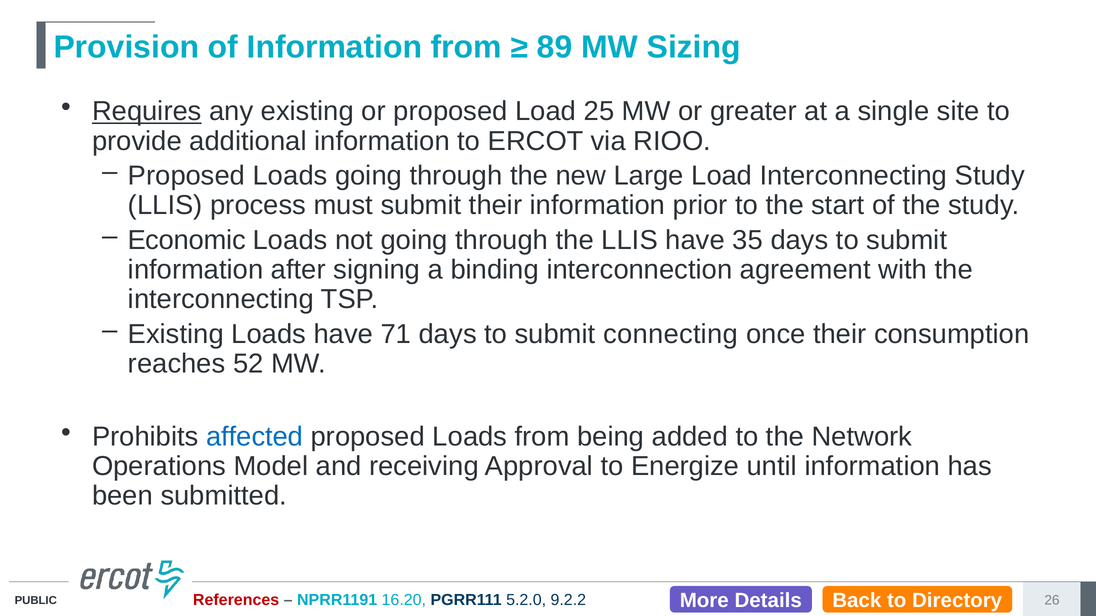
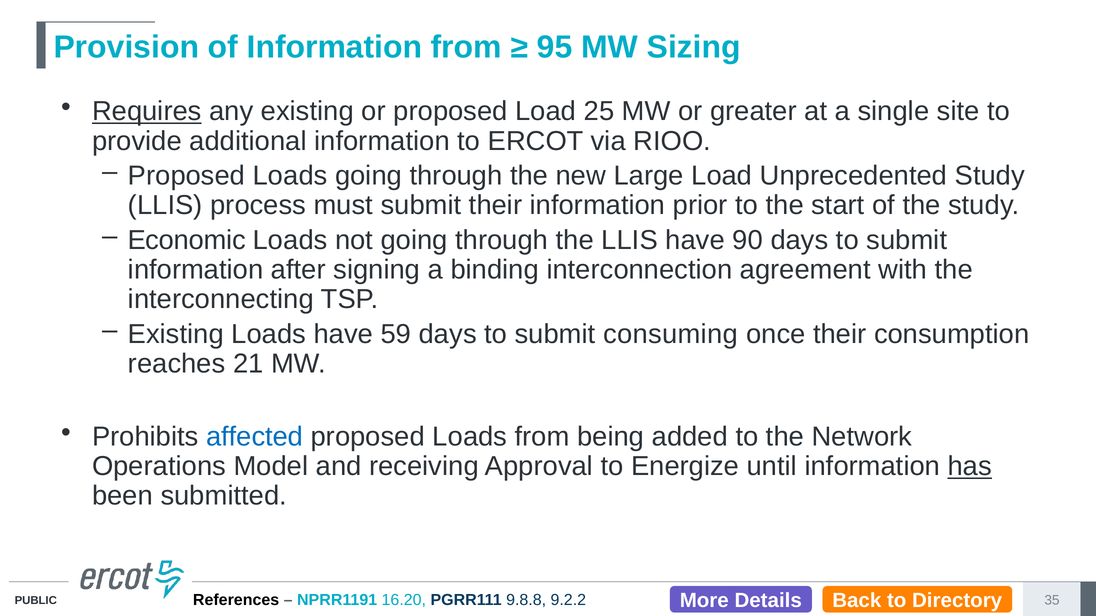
89: 89 -> 95 (555, 47)
Load Interconnecting: Interconnecting -> Unprecedented (853, 176)
35: 35 -> 90 (748, 240)
71: 71 -> 59 (396, 335)
connecting: connecting -> consuming (671, 335)
52: 52 -> 21 (248, 364)
has underline: none -> present (970, 467)
References colour: red -> black (236, 601)
5.2.0: 5.2.0 -> 9.8.8 (526, 601)
26: 26 -> 35 (1052, 601)
